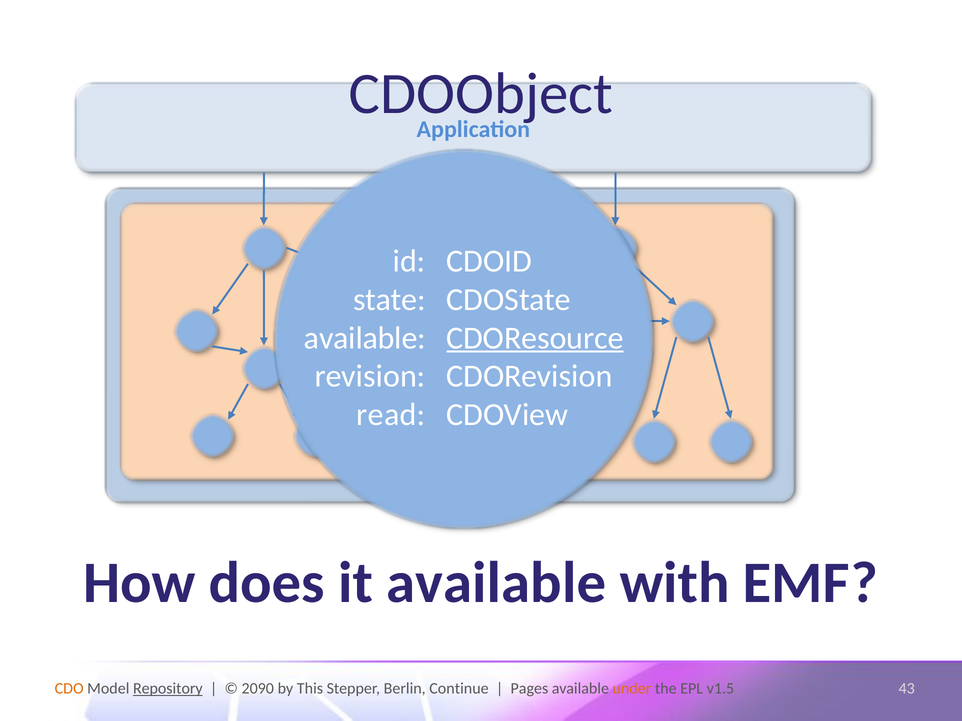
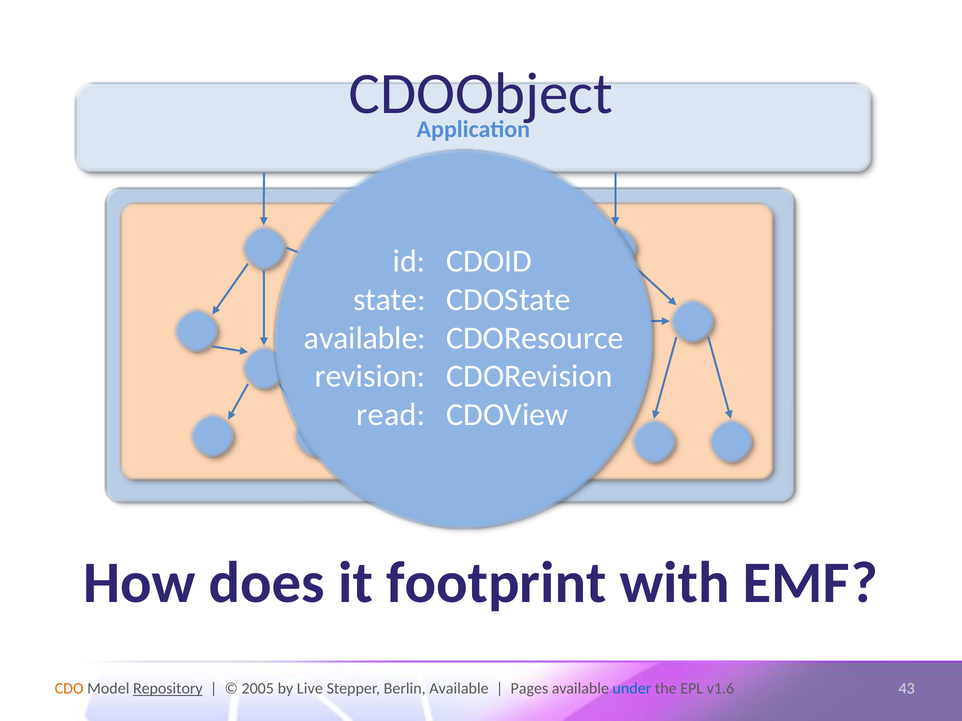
CDOResource underline: present -> none (535, 338)
it available: available -> footprint (496, 583)
2090: 2090 -> 2005 (258, 689)
This: This -> Live (310, 689)
Berlin Continue: Continue -> Available (459, 689)
under colour: orange -> blue (632, 689)
v1.5: v1.5 -> v1.6 (720, 689)
